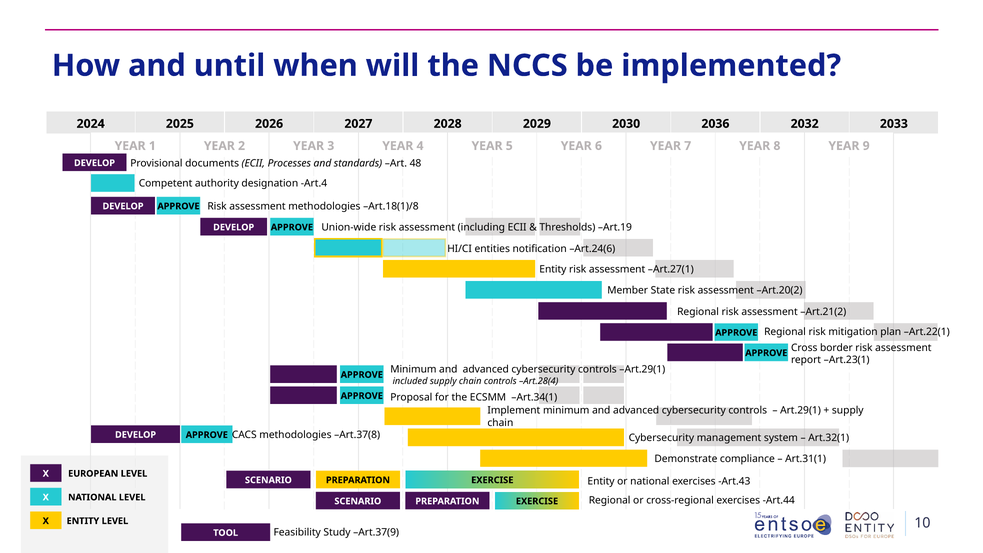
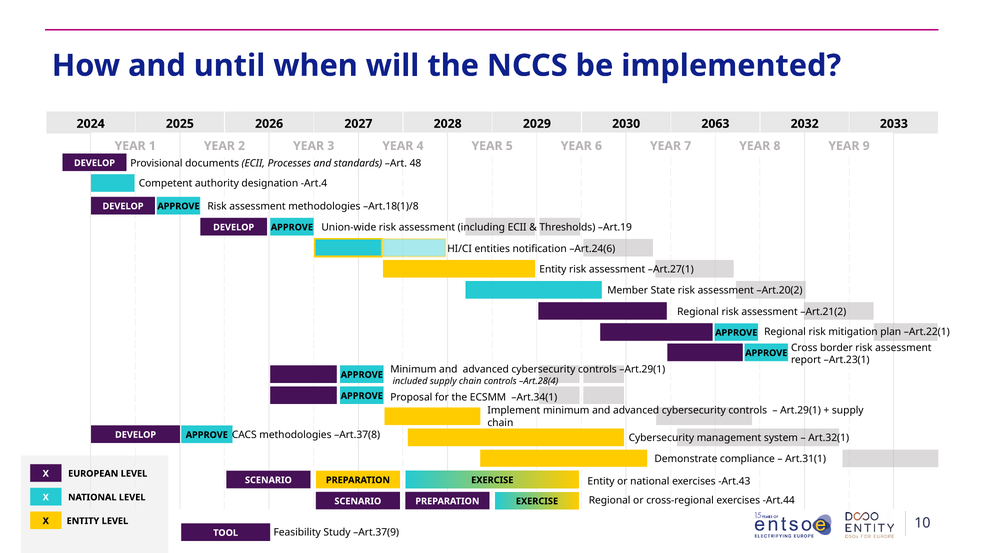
2036: 2036 -> 2063 (715, 124)
